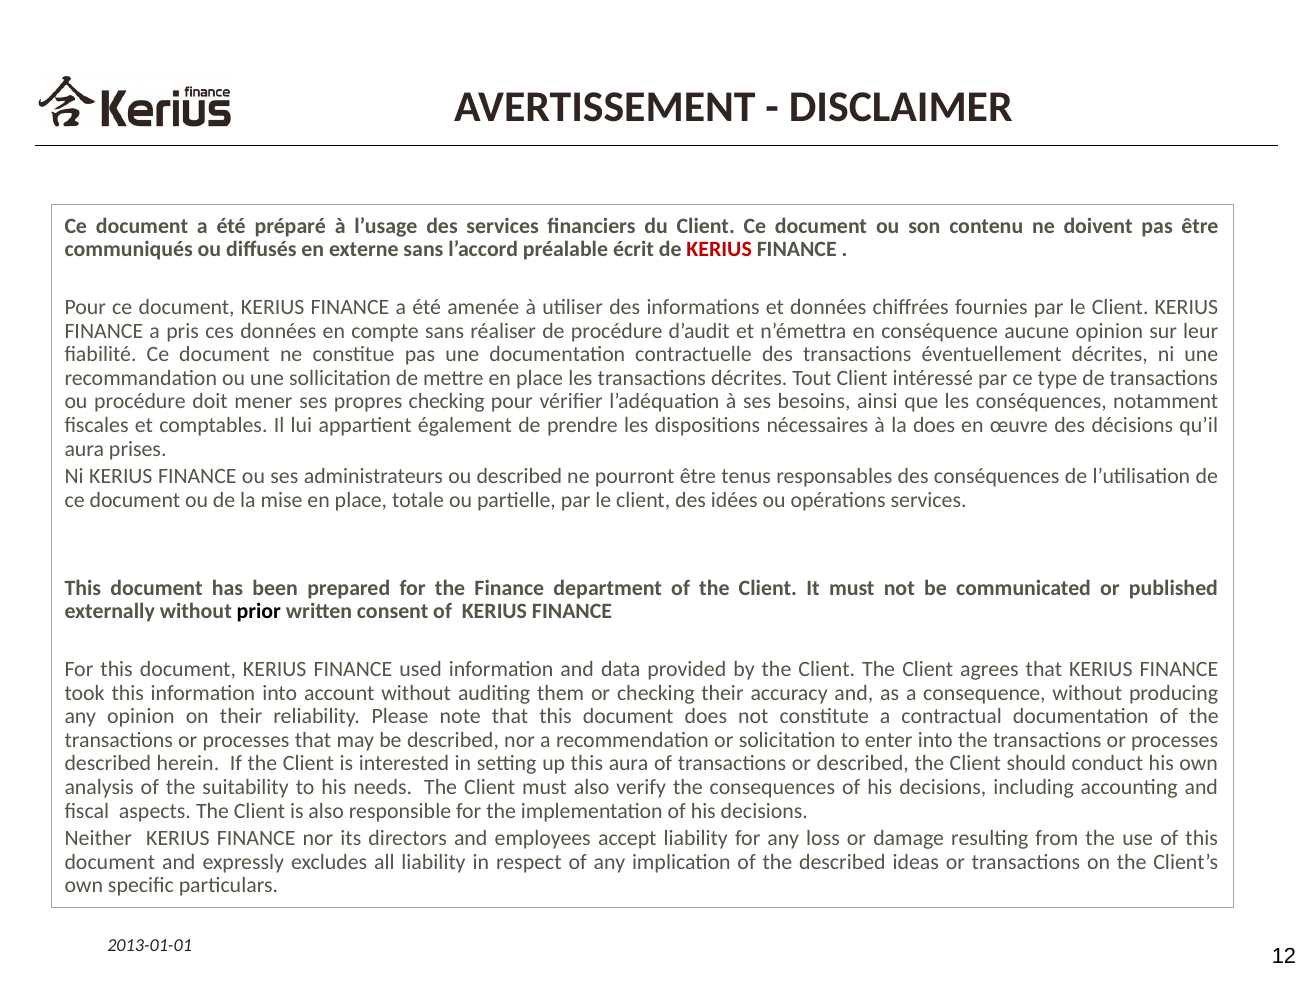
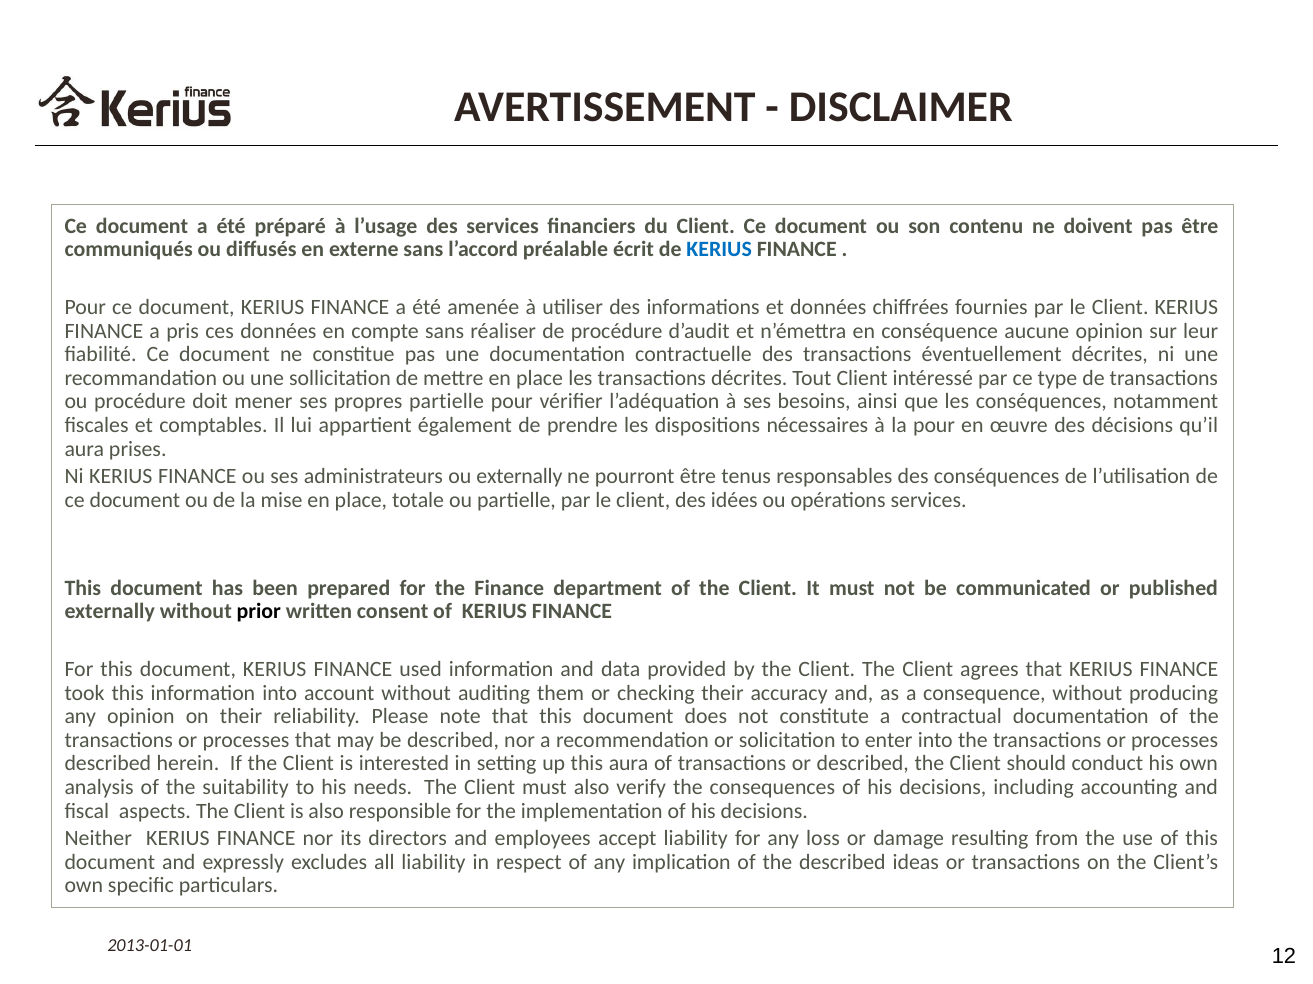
KERIUS colour: red -> blue (719, 250)
propres checking: checking -> partielle (447, 402)
la does: does -> pour (934, 426)
ou described: described -> externally (519, 477)
